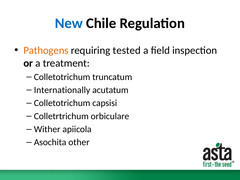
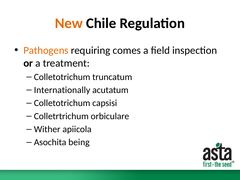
New colour: blue -> orange (69, 23)
tested: tested -> comes (127, 50)
other: other -> being (79, 142)
